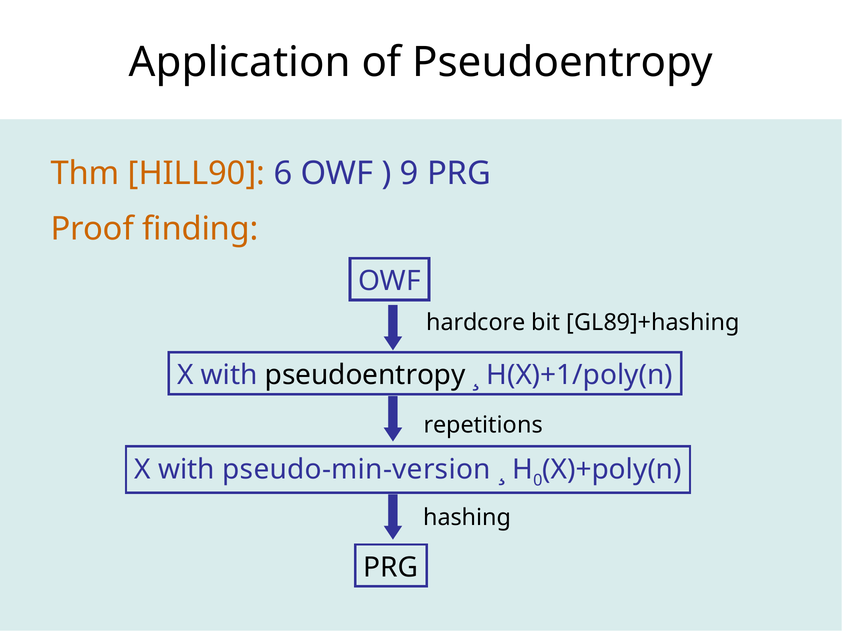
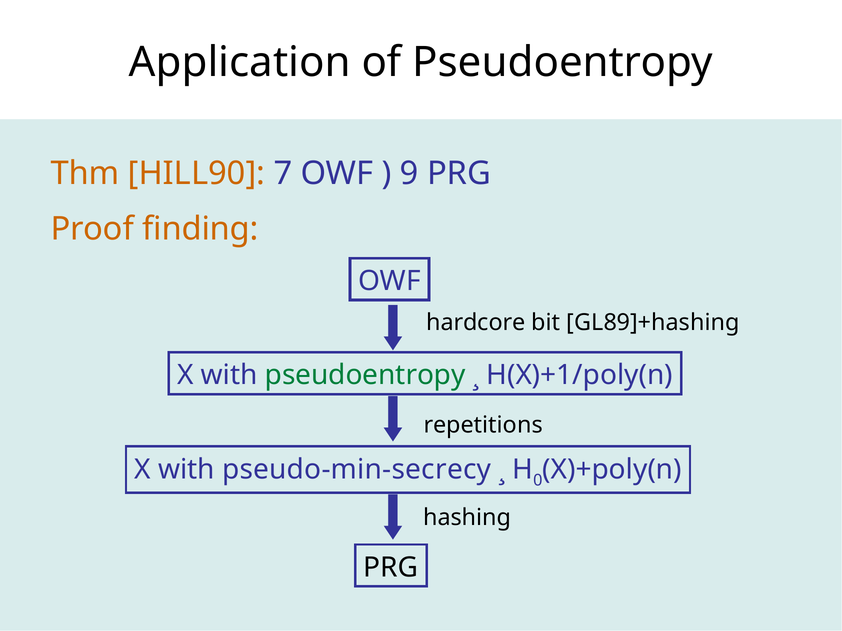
6: 6 -> 7 (283, 174)
pseudoentropy colour: black -> green (365, 376)
pseudo-min-version: pseudo-min-version -> pseudo-min-secrecy (357, 470)
